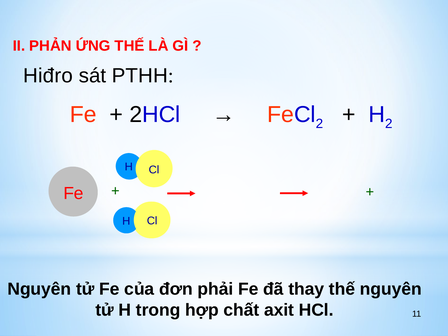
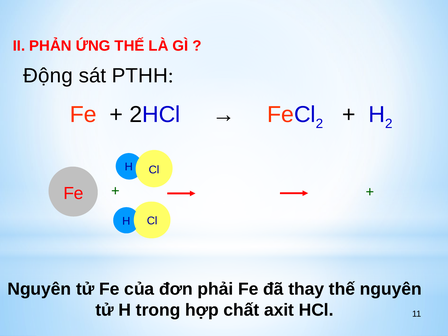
Hiđro: Hiđro -> Động (48, 76)
